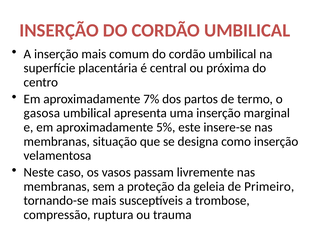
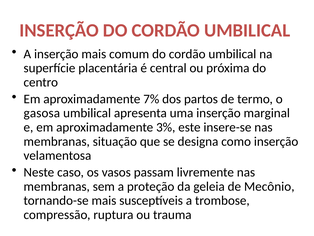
5%: 5% -> 3% (166, 127)
Primeiro: Primeiro -> Mecônio (269, 186)
